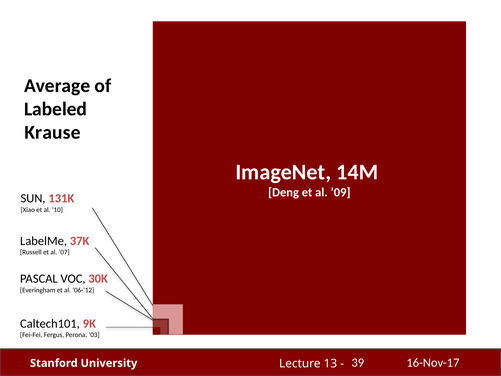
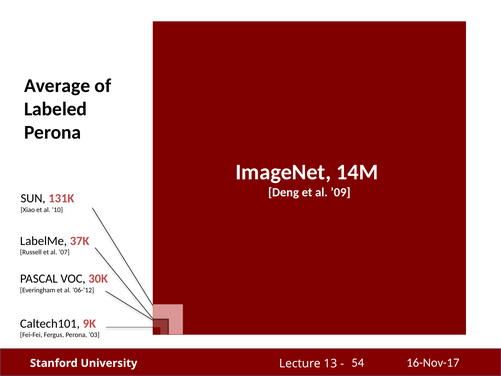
Krause: Krause -> Perona (53, 132)
39: 39 -> 54 (358, 362)
